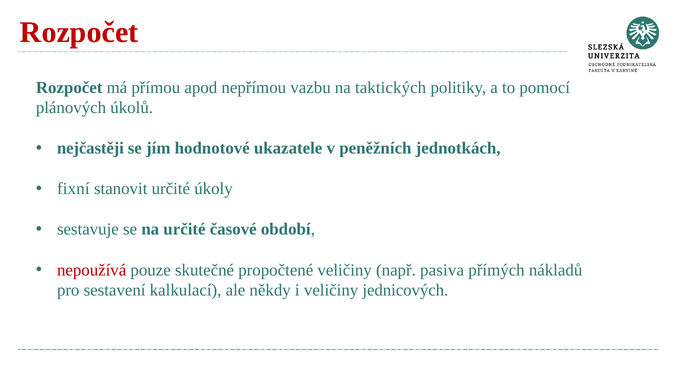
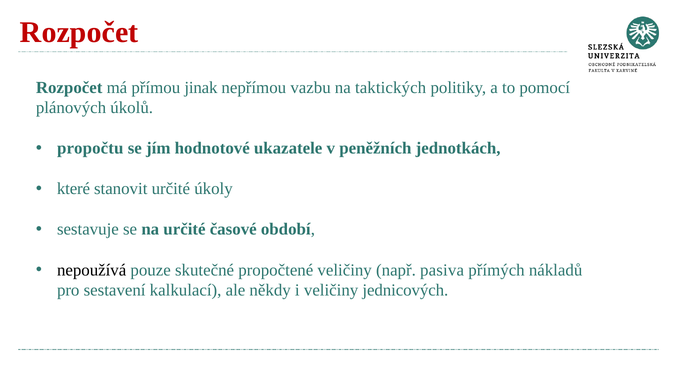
apod: apod -> jinak (201, 88)
nejčastěji: nejčastěji -> propočtu (90, 148)
fixní: fixní -> které (73, 189)
nepoužívá colour: red -> black (92, 270)
